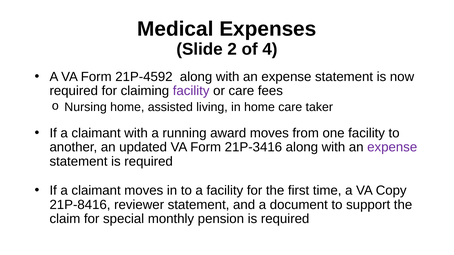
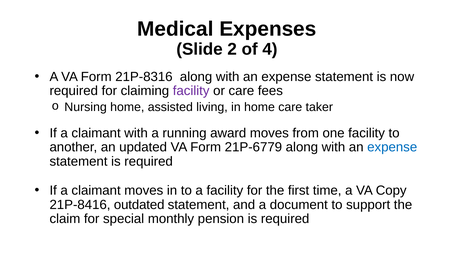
21P-4592: 21P-4592 -> 21P-8316 (144, 77)
21P-3416: 21P-3416 -> 21P-6779 (253, 147)
expense colour: purple -> blue (392, 147)
reviewer: reviewer -> outdated (139, 205)
